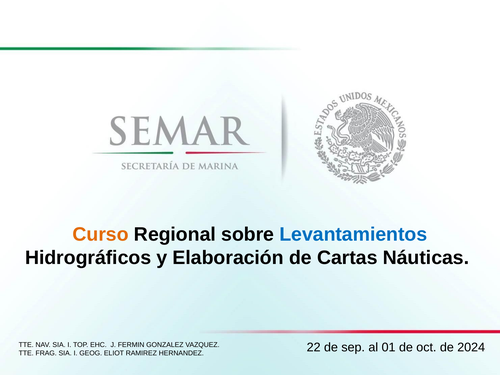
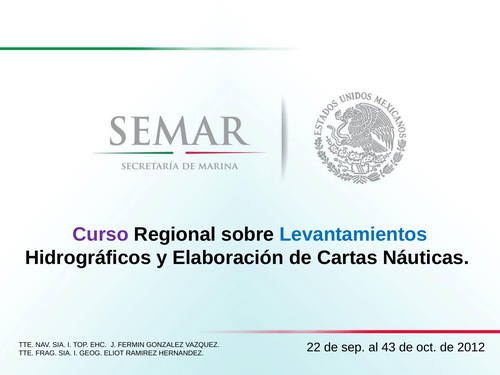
Curso colour: orange -> purple (101, 234)
01: 01 -> 43 (389, 347)
2024: 2024 -> 2012 (471, 347)
